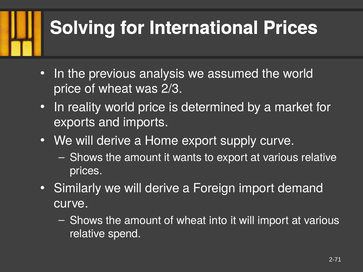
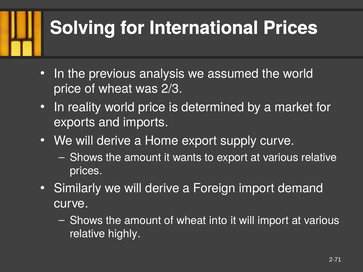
spend: spend -> highly (124, 234)
